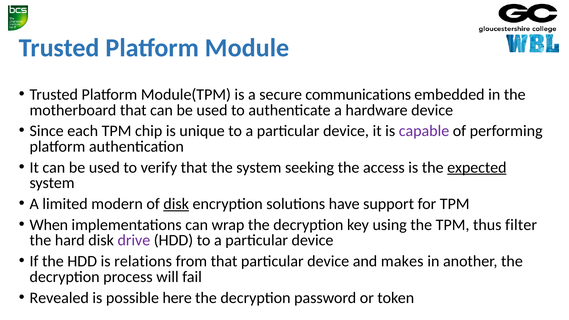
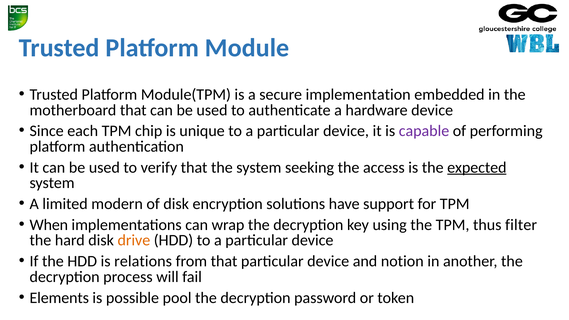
communications: communications -> implementation (358, 94)
disk underline: present -> none (176, 204)
drive colour: purple -> orange (134, 240)
makes: makes -> notion (402, 261)
Revealed: Revealed -> Elements (59, 298)
here: here -> pool (177, 298)
